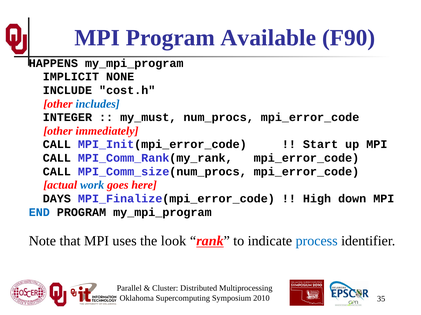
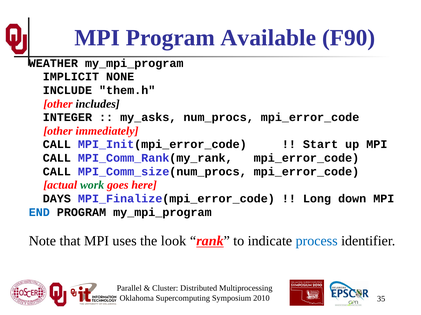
HAPPENS: HAPPENS -> WEATHER (53, 63)
cost.h: cost.h -> them.h (127, 91)
includes colour: blue -> black (98, 104)
my_must: my_must -> my_asks (148, 118)
work colour: blue -> green (92, 186)
High: High -> Long (317, 199)
